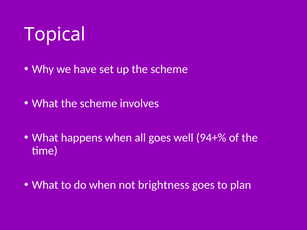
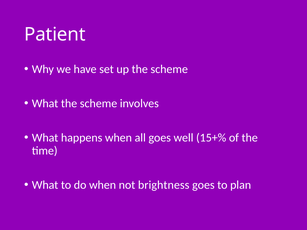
Topical: Topical -> Patient (55, 34)
94+%: 94+% -> 15+% (211, 138)
